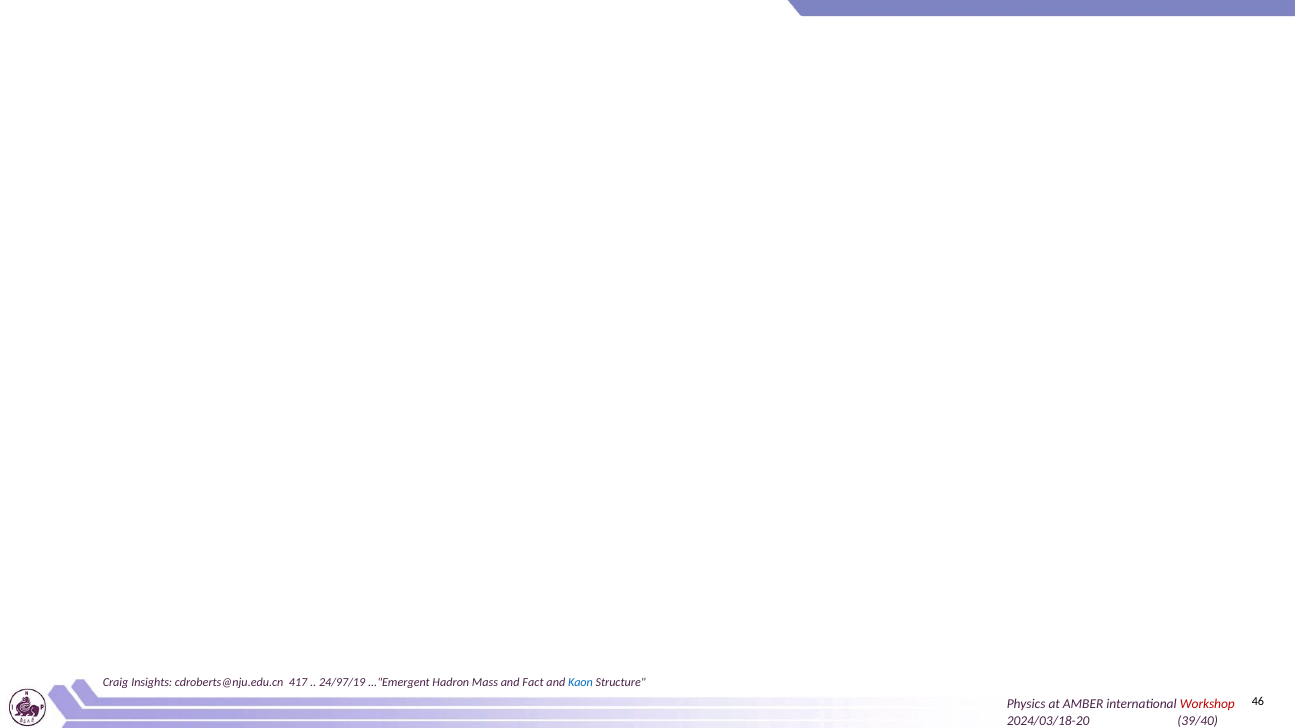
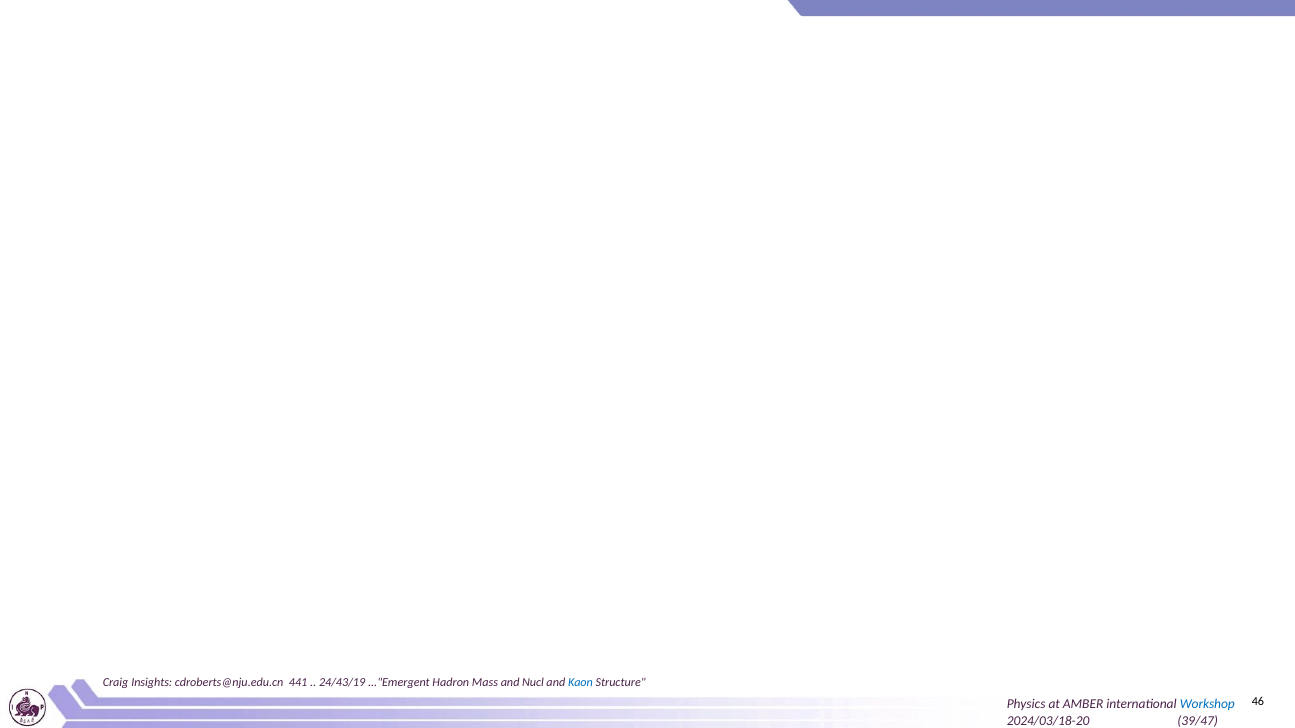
417: 417 -> 441 (298, 683)
24/97/19: 24/97/19 -> 24/43/19 (342, 683)
Fact: Fact -> Nucl (533, 683)
Workshop colour: red -> blue (1207, 705)
39/40: 39/40 -> 39/47 (1198, 721)
